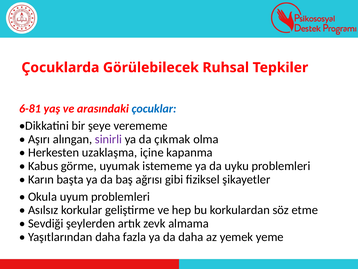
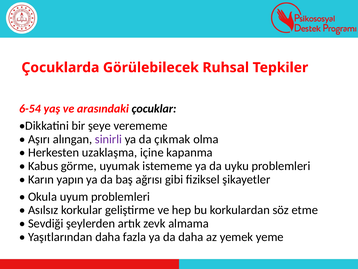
6-81: 6-81 -> 6-54 (30, 109)
çocuklar colour: blue -> black (154, 109)
başta: başta -> yapın (70, 179)
